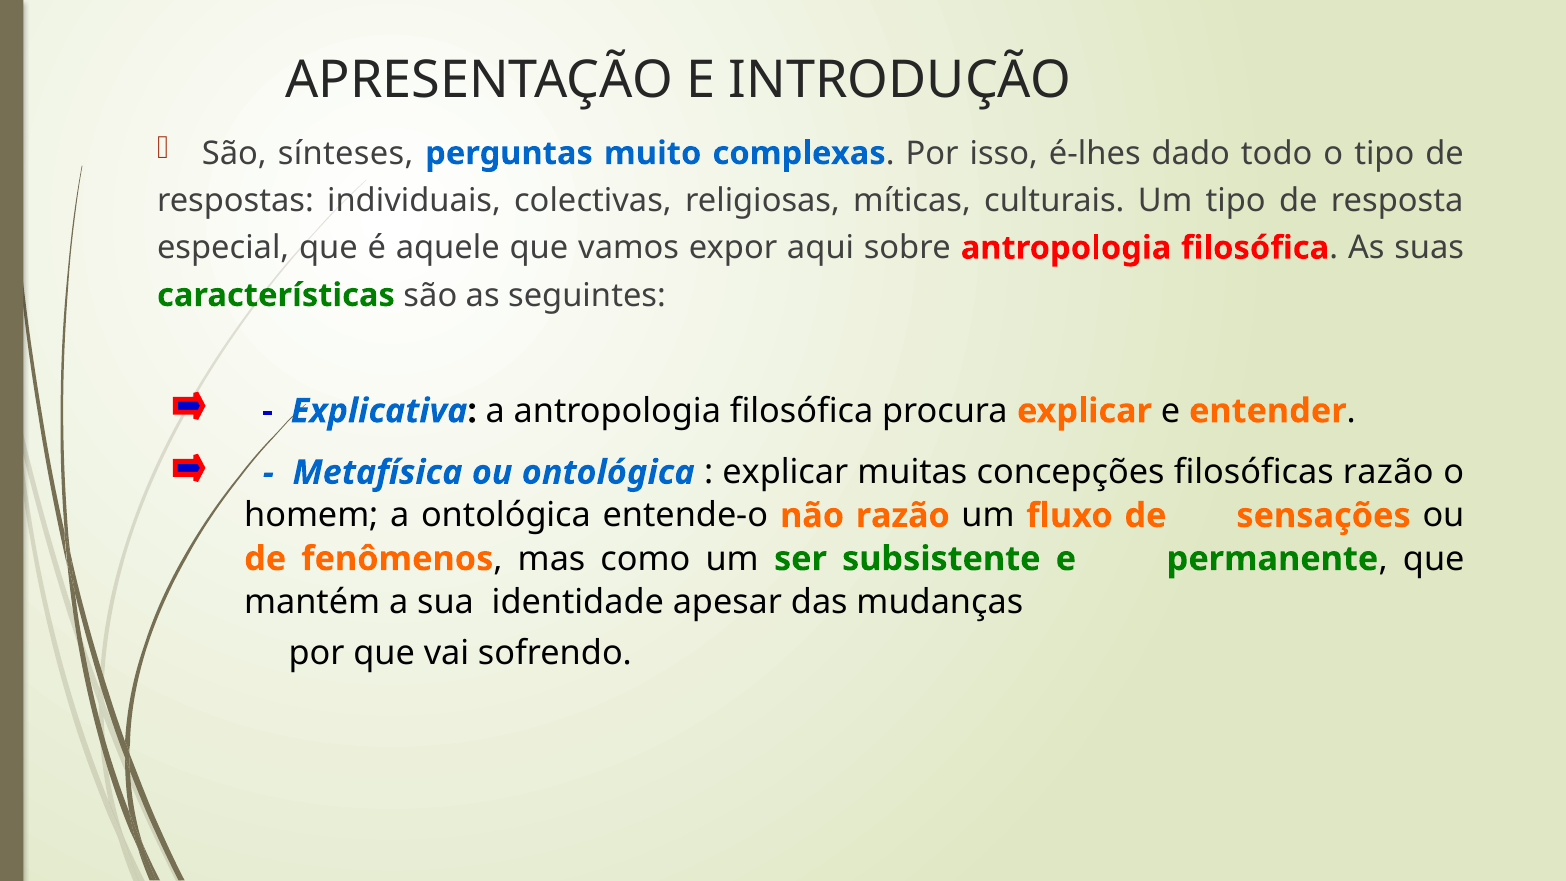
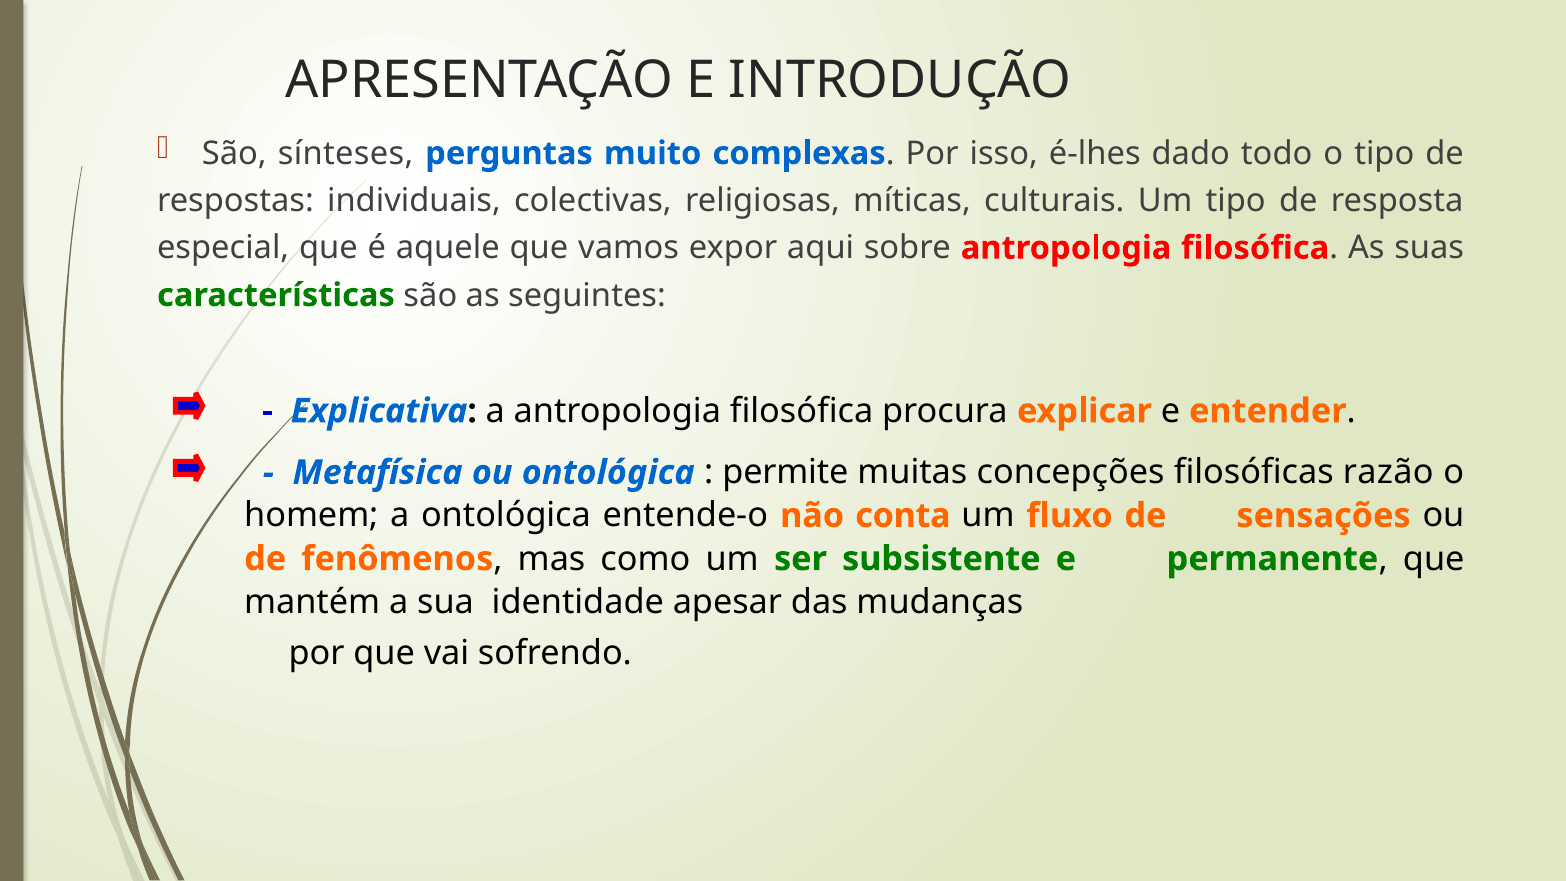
explicar: explicar -> permite (785, 472)
não razão: razão -> conta (903, 516)
